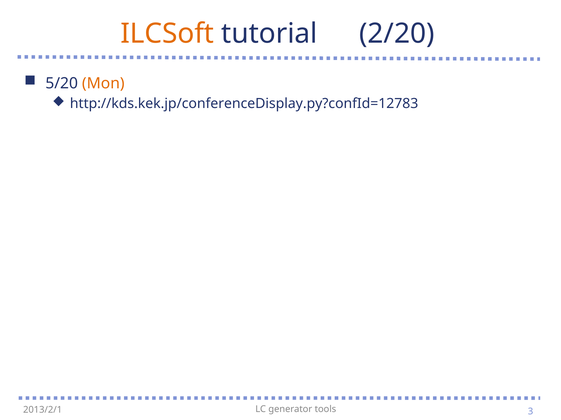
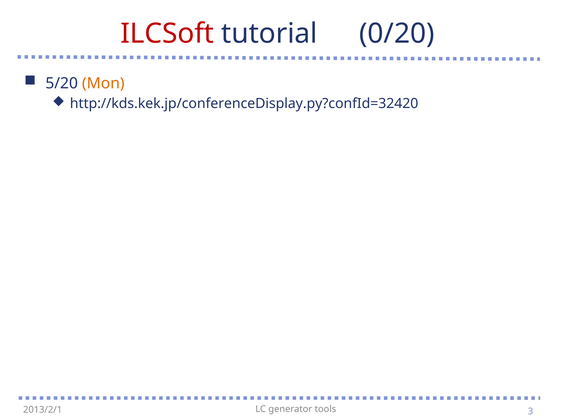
ILCSoft colour: orange -> red (167, 34)
2/20: 2/20 -> 0/20 (397, 34)
http://kds.kek.jp/conferenceDisplay.py?confId=12783: http://kds.kek.jp/conferenceDisplay.py?confId=12783 -> http://kds.kek.jp/conferenceDisplay.py?confId=32420 (244, 104)
